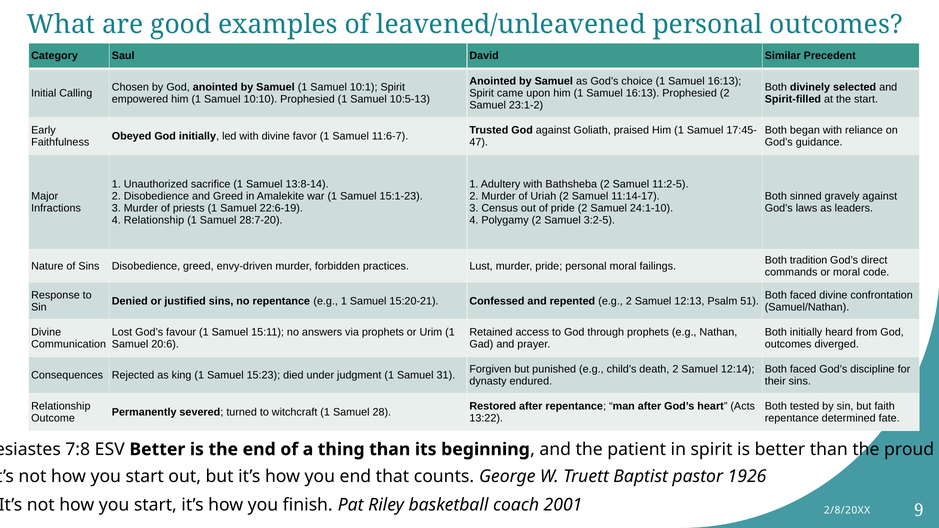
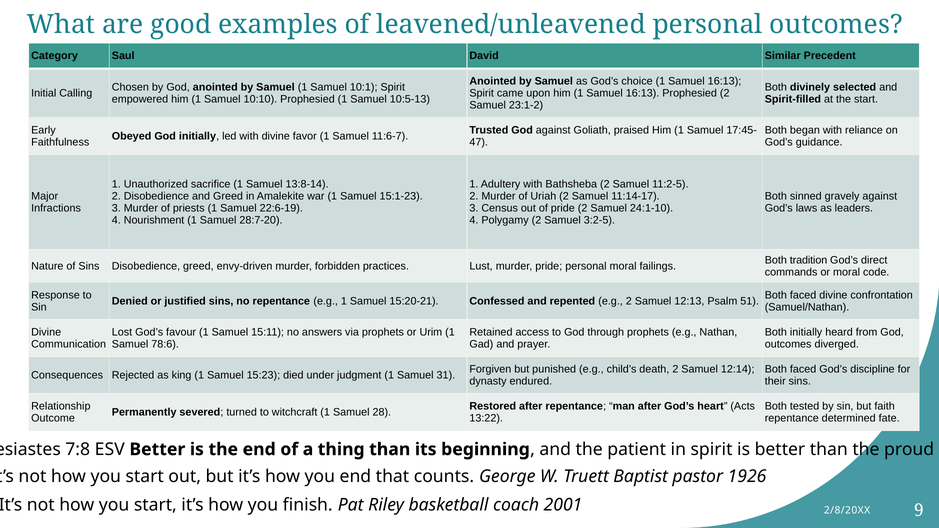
4 Relationship: Relationship -> Nourishment (154, 220)
20:6: 20:6 -> 78:6 (165, 344)
